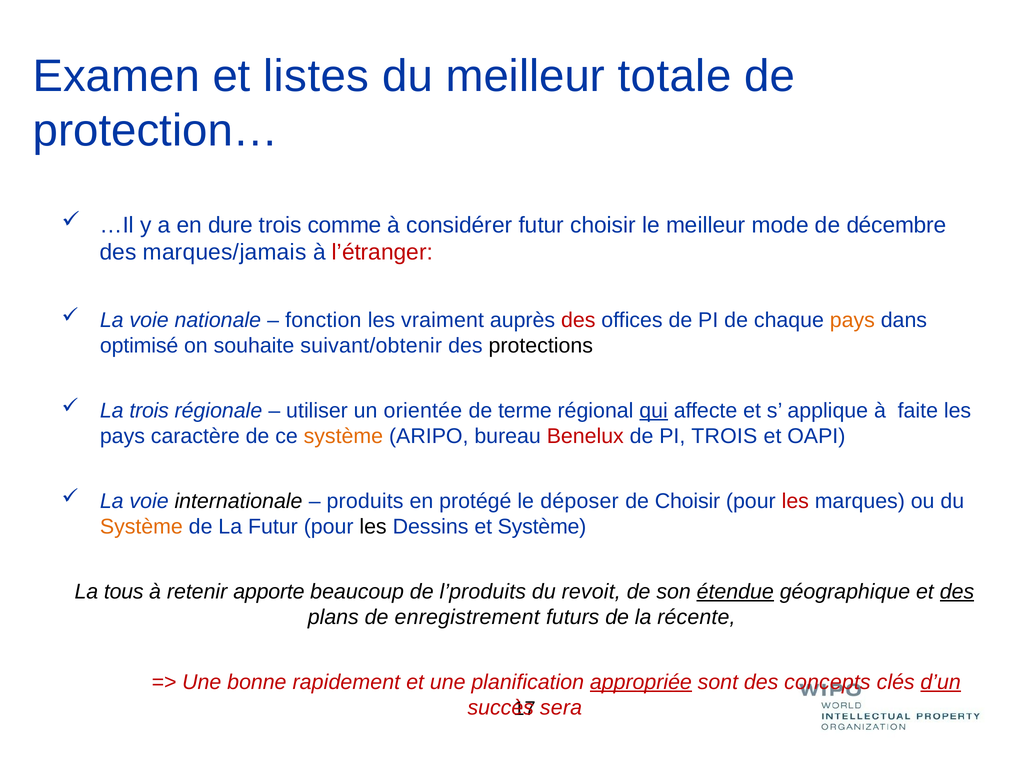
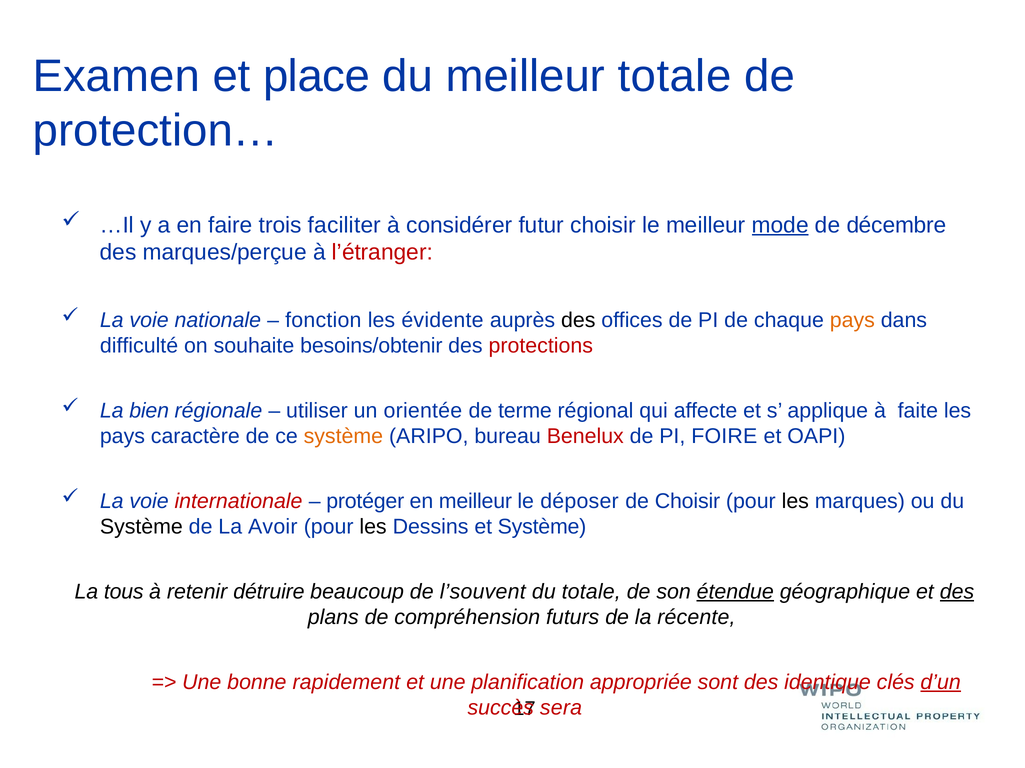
listes: listes -> place (317, 76)
dure: dure -> faire (230, 225)
comme: comme -> faciliter (344, 225)
mode underline: none -> present (780, 225)
marques/jamais: marques/jamais -> marques/perçue (225, 253)
vraiment: vraiment -> évidente (442, 321)
des colour: red -> black (578, 321)
optimisé: optimisé -> difficulté (139, 346)
suivant/obtenir: suivant/obtenir -> besoins/obtenir (371, 346)
protections colour: black -> red (541, 346)
La trois: trois -> bien (149, 411)
qui underline: present -> none (654, 411)
PI TROIS: TROIS -> FOIRE (724, 437)
internationale colour: black -> red (238, 502)
produits: produits -> protéger (365, 502)
en protégé: protégé -> meilleur (475, 502)
les colour: red -> black (795, 502)
Système colour: orange -> black (141, 527)
La Futur: Futur -> Avoir (273, 527)
apporte: apporte -> détruire (269, 592)
l’produits: l’produits -> l’souvent (483, 592)
du revoit: revoit -> totale (591, 592)
enregistrement: enregistrement -> compréhension (467, 618)
appropriée underline: present -> none (641, 683)
concepts: concepts -> identique (828, 683)
